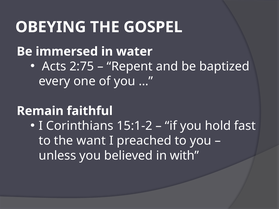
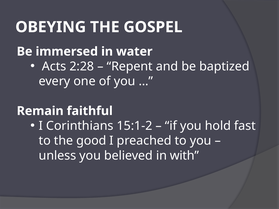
2:75: 2:75 -> 2:28 (82, 66)
want: want -> good (91, 141)
